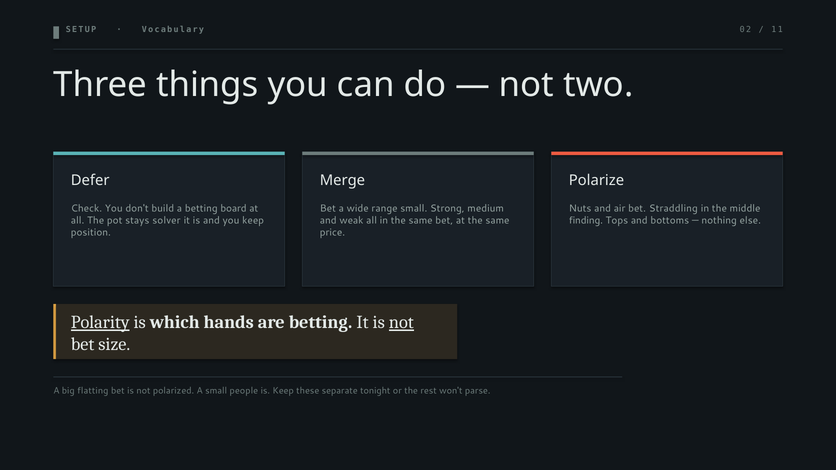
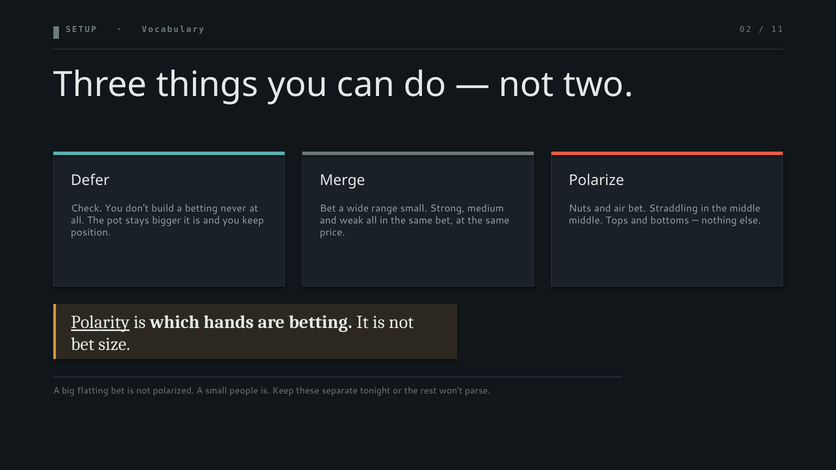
board: board -> never (233, 209)
solver: solver -> bigger (167, 221)
finding: finding -> middle (586, 221)
not underline: present -> none (401, 323)
